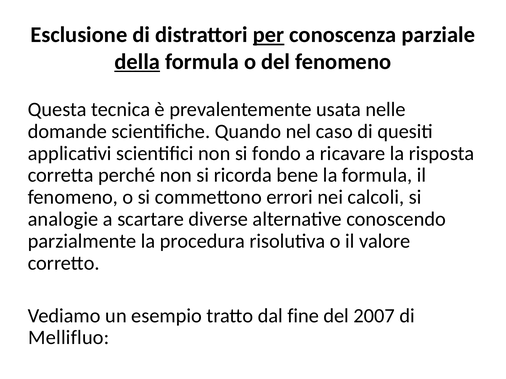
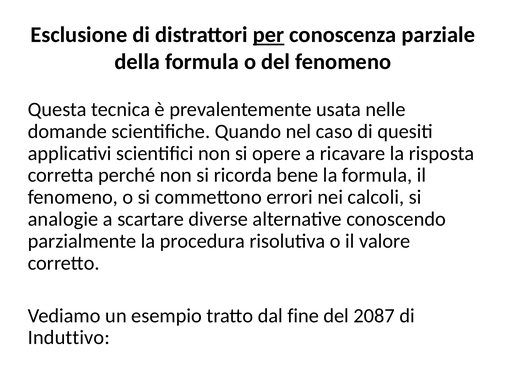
della underline: present -> none (137, 62)
fondo: fondo -> opere (277, 154)
2007: 2007 -> 2087 (374, 316)
Mellifluo: Mellifluo -> Induttivo (69, 338)
